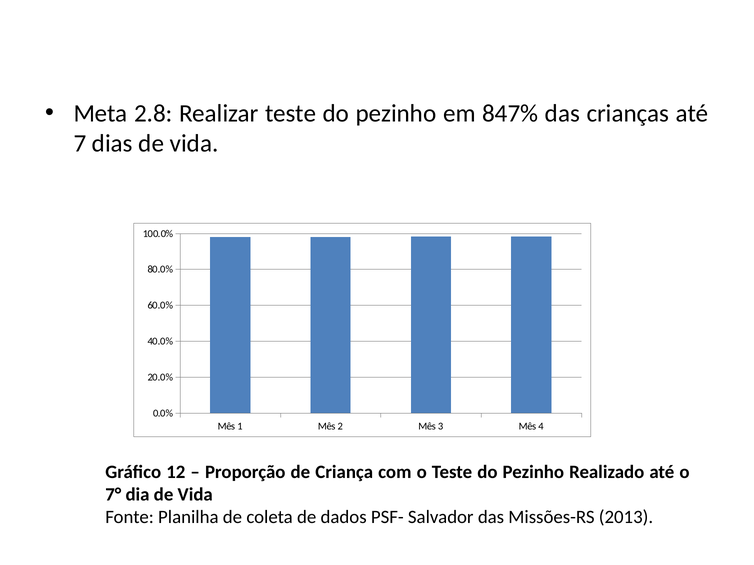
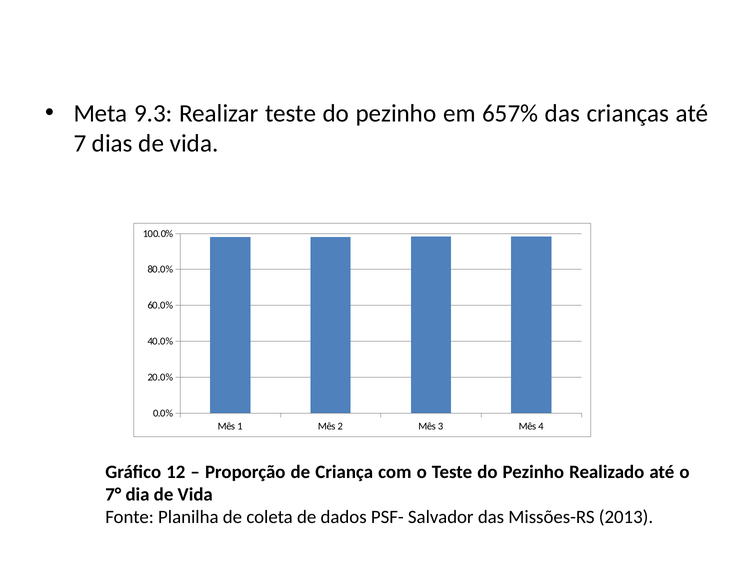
2.8: 2.8 -> 9.3 (153, 113)
847%: 847% -> 657% (510, 113)
